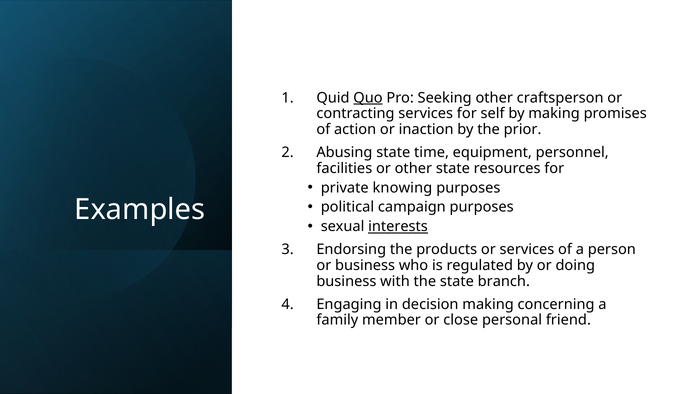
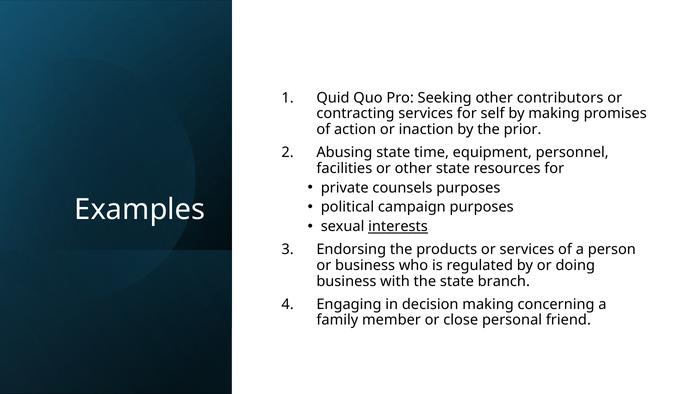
Quo underline: present -> none (368, 98)
craftsperson: craftsperson -> contributors (560, 98)
knowing: knowing -> counsels (402, 188)
